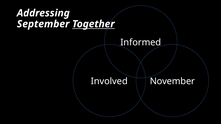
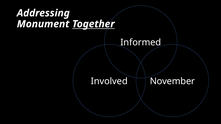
September: September -> Monument (43, 24)
